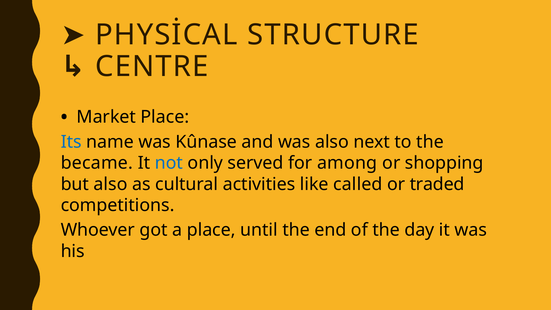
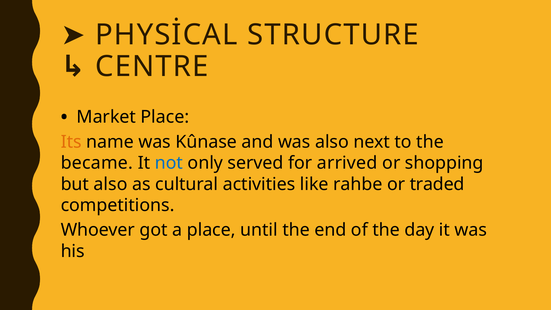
Its colour: blue -> orange (71, 142)
among: among -> arrived (347, 163)
called: called -> rahbe (358, 184)
